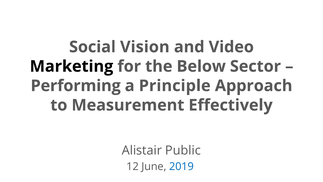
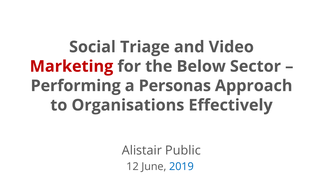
Vision: Vision -> Triage (145, 47)
Marketing colour: black -> red (71, 66)
Principle: Principle -> Personas (175, 86)
Measurement: Measurement -> Organisations (128, 105)
